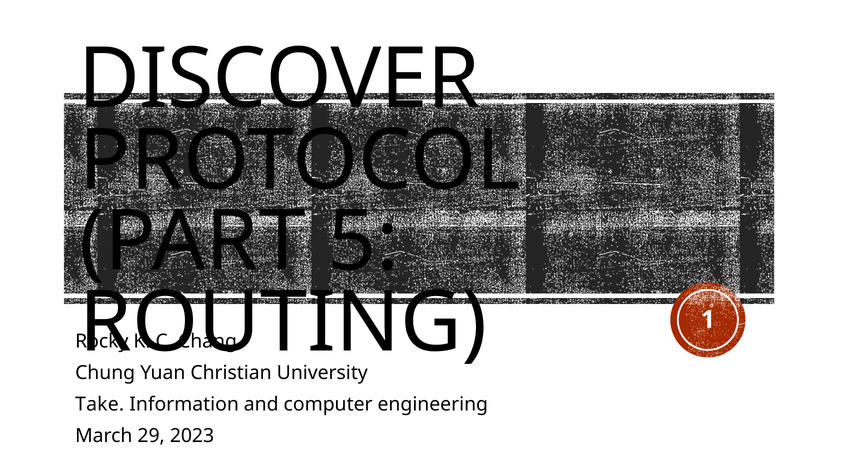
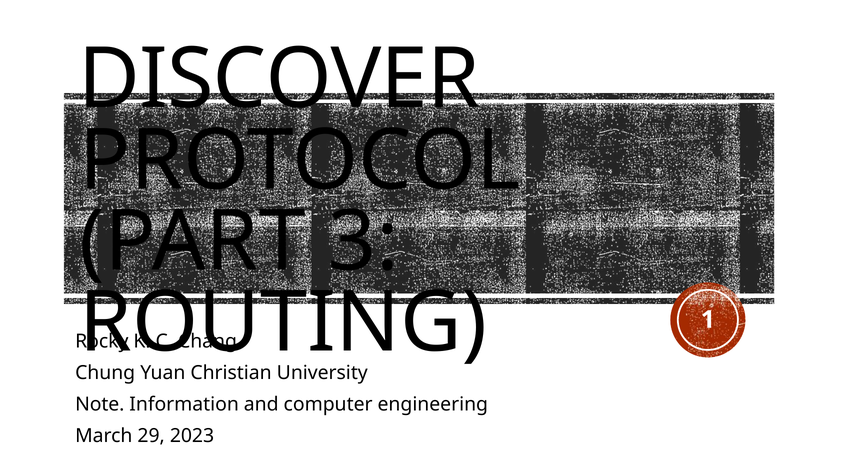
5: 5 -> 3 (363, 242)
Take: Take -> Note (100, 405)
